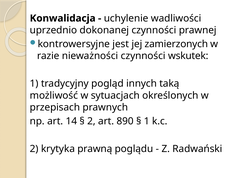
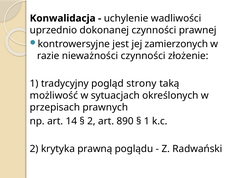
wskutek: wskutek -> złożenie (188, 56)
innych: innych -> strony (141, 84)
